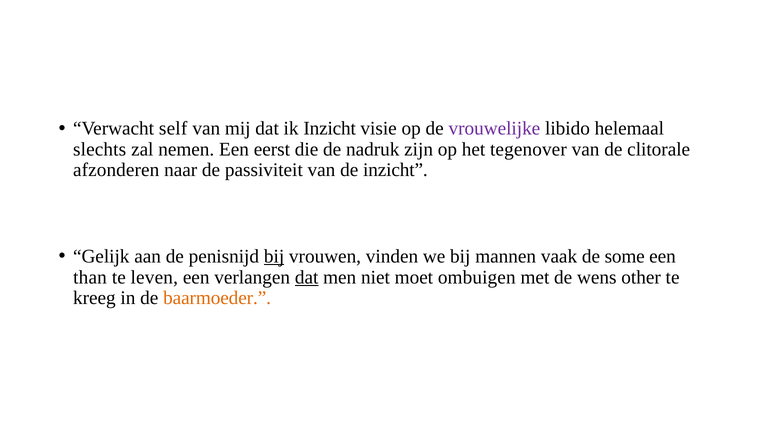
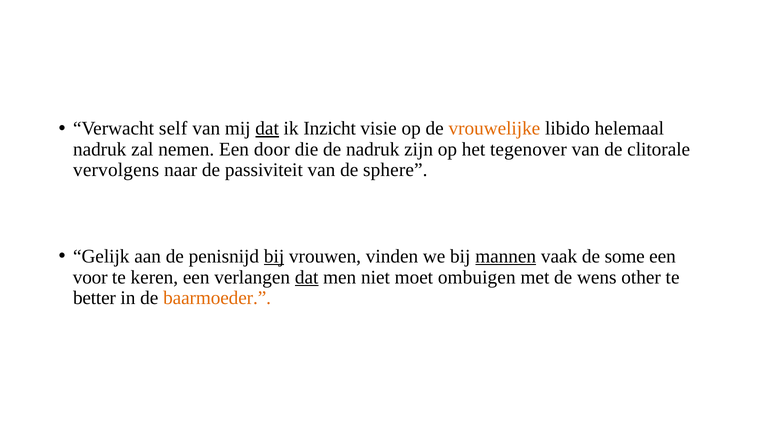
dat underline: none -> present (267, 128)
vrouwelijke colour: purple -> orange (494, 128)
slechts: slechts -> nadruk (100, 149)
eerst: eerst -> door (272, 149)
afzonderen: afzonderen -> vervolgens (116, 170)
de inzicht: inzicht -> sphere (395, 170)
mannen underline: none -> present (506, 256)
than: than -> voor (90, 277)
leven: leven -> keren (154, 277)
kreeg: kreeg -> better (94, 298)
